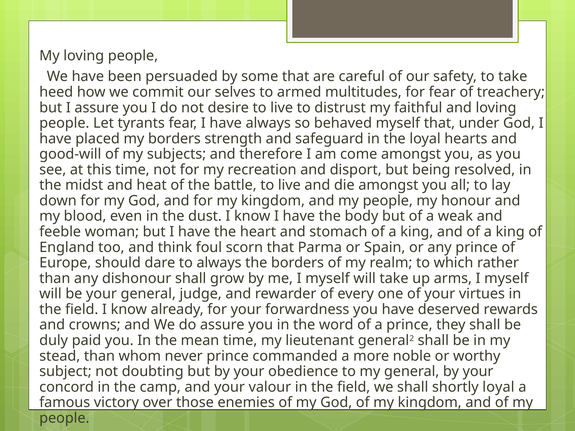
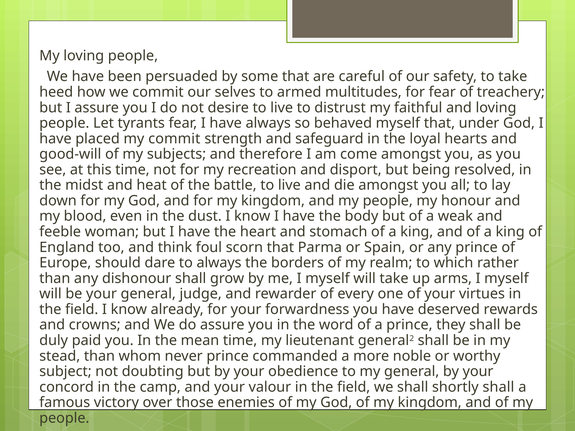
my borders: borders -> commit (174, 139)
shortly loyal: loyal -> shall (498, 387)
